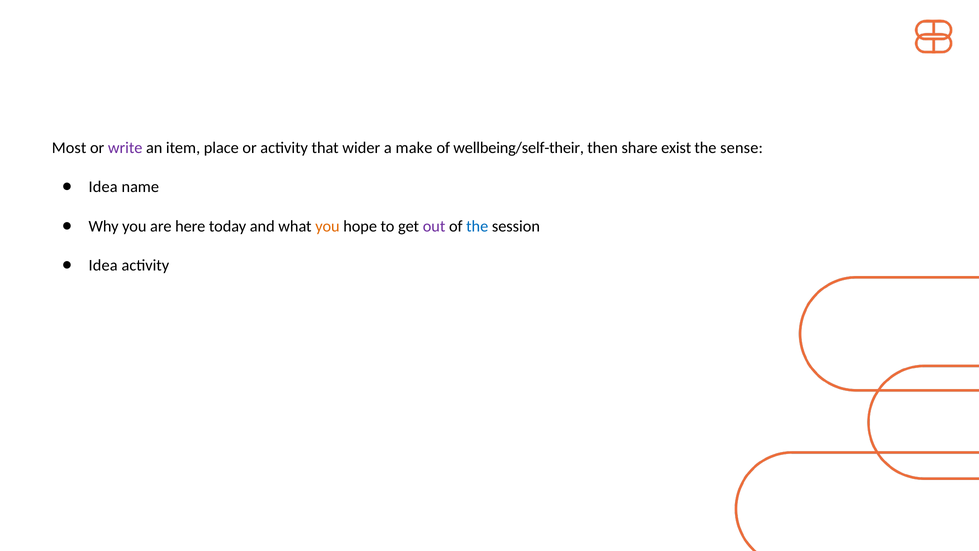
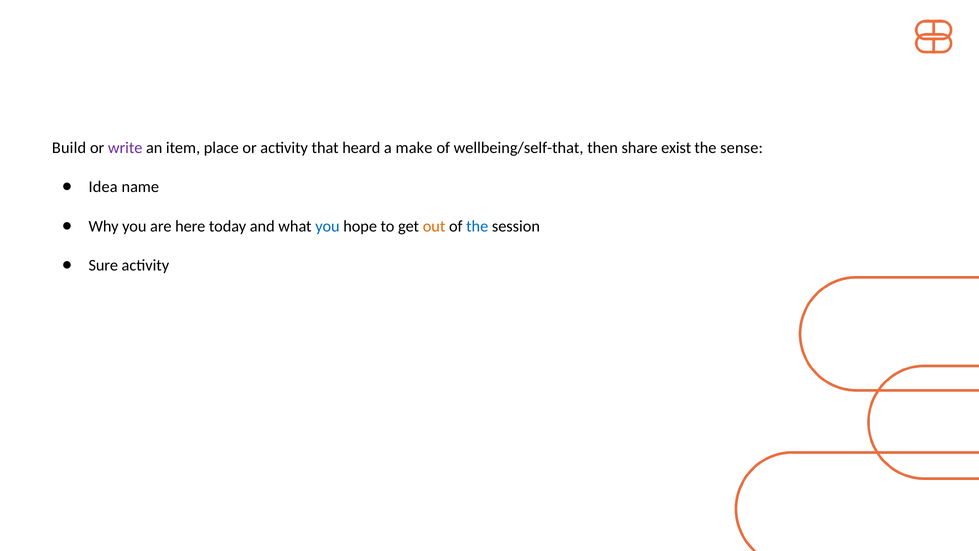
Most: Most -> Build (69, 148)
wider: wider -> heard (361, 148)
wellbeing/self-their: wellbeing/self-their -> wellbeing/self-that (519, 148)
you colour: orange -> blue (327, 226)
out colour: purple -> orange (434, 226)
Idea: Idea -> Sure (103, 265)
